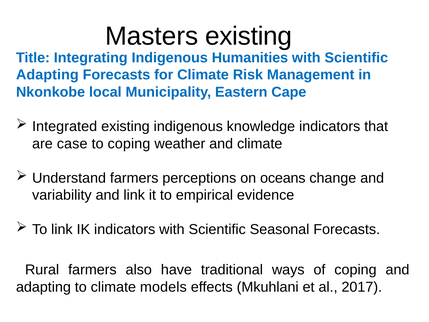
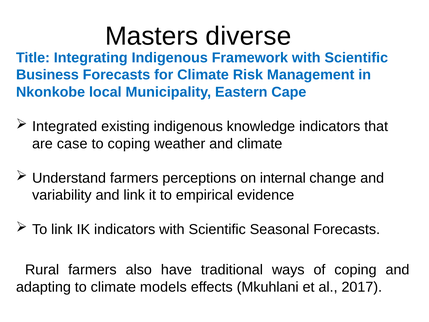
Masters existing: existing -> diverse (248, 36)
Humanities: Humanities -> Framework (250, 58)
Adapting: Adapting -> Business (47, 75)
oceans: oceans -> internal (283, 178)
